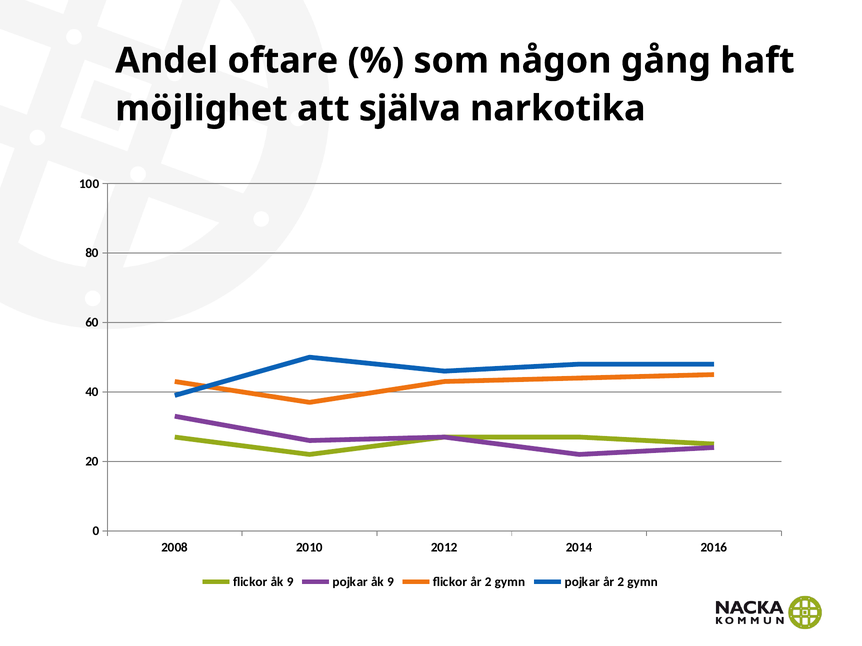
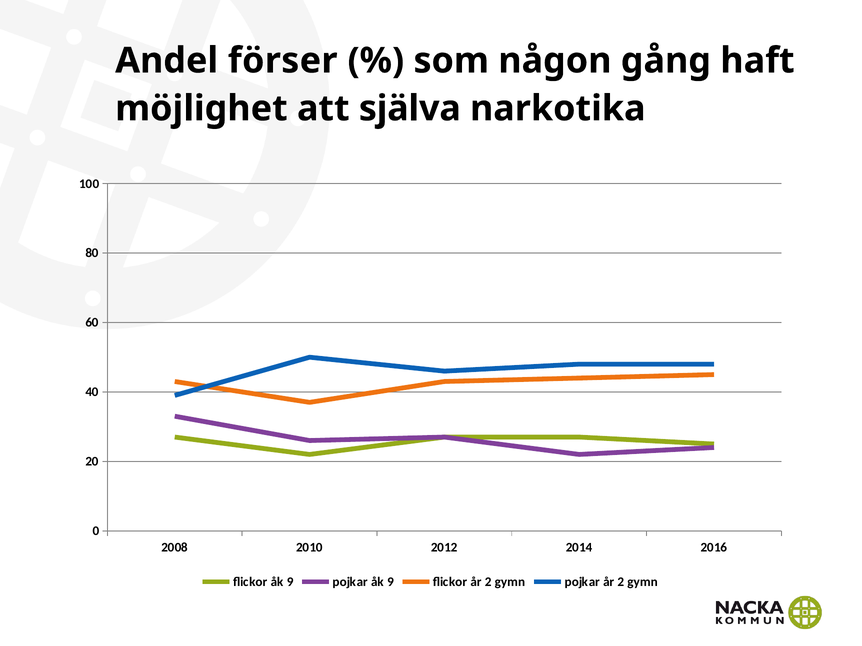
oftare: oftare -> förser (283, 61)
